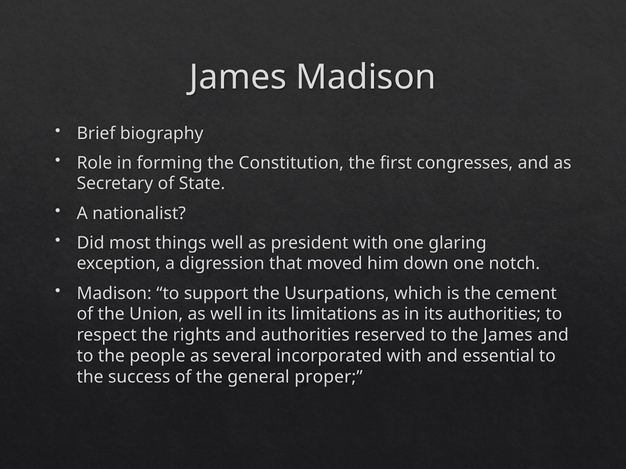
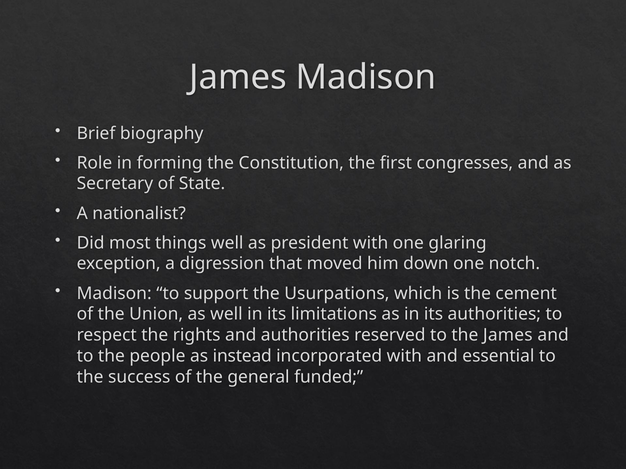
several: several -> instead (242, 356)
proper: proper -> funded (329, 377)
